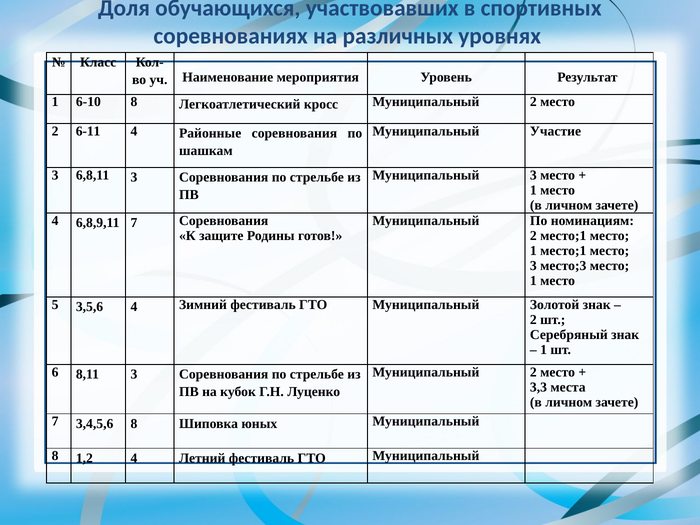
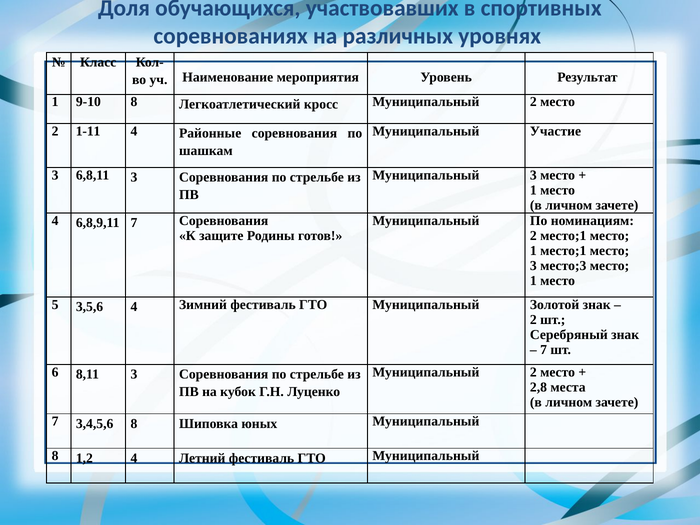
6-10: 6-10 -> 9-10 (88, 102)
6-11: 6-11 -> 1-11 (88, 131)
1: 1 -> 7 (544, 350)
3,3: 3,3 -> 2,8 (538, 387)
